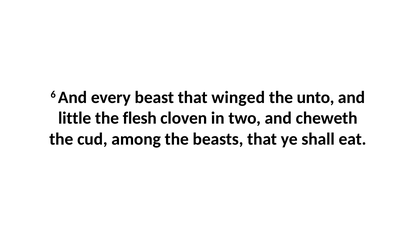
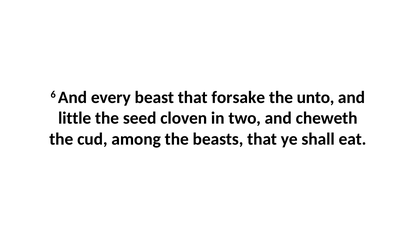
winged: winged -> forsake (238, 97)
flesh: flesh -> seed (140, 118)
